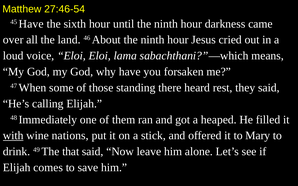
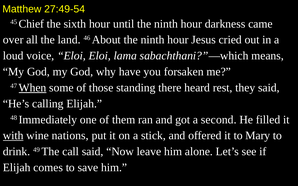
27:46-54: 27:46-54 -> 27:49-54 (65, 9)
45 Have: Have -> Chief (31, 24)
When underline: none -> present (33, 88)
heaped: heaped -> second (219, 120)
that: that -> call (71, 152)
